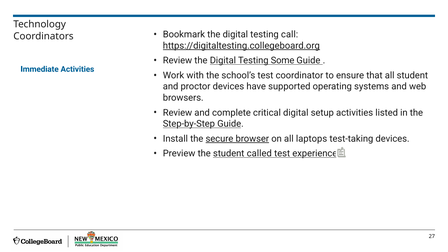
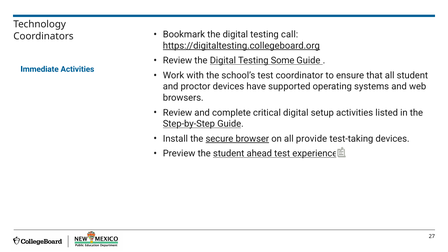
laptops: laptops -> provide (312, 139)
called: called -> ahead (259, 154)
